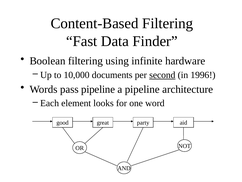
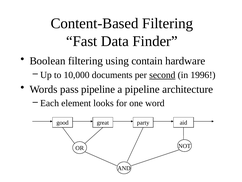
infinite: infinite -> contain (147, 61)
